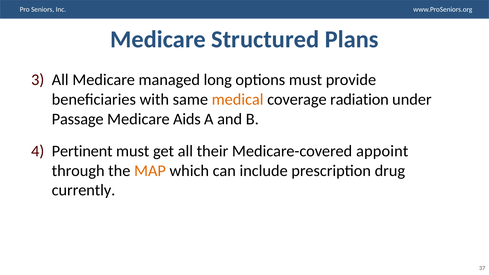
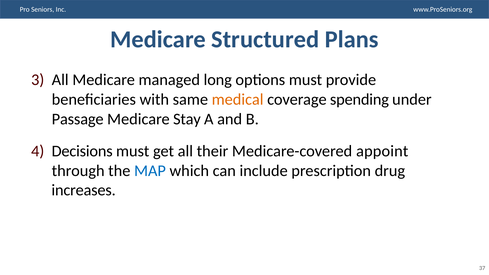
radiation: radiation -> spending (359, 100)
Aids: Aids -> Stay (187, 119)
Pertinent: Pertinent -> Decisions (82, 151)
MAP colour: orange -> blue (150, 171)
currently: currently -> increases (84, 190)
